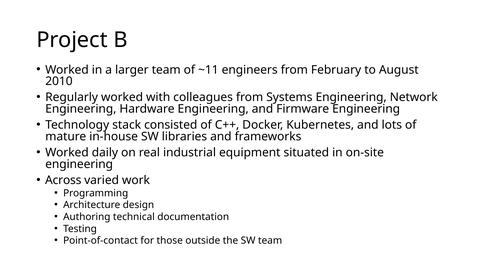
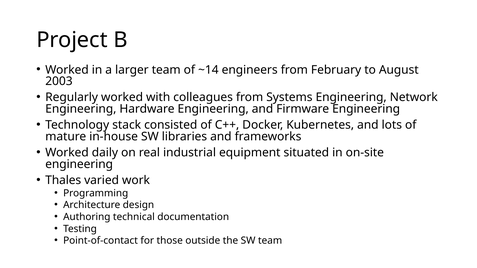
~11: ~11 -> ~14 (208, 70)
2010: 2010 -> 2003 (59, 81)
Across: Across -> Thales (63, 180)
